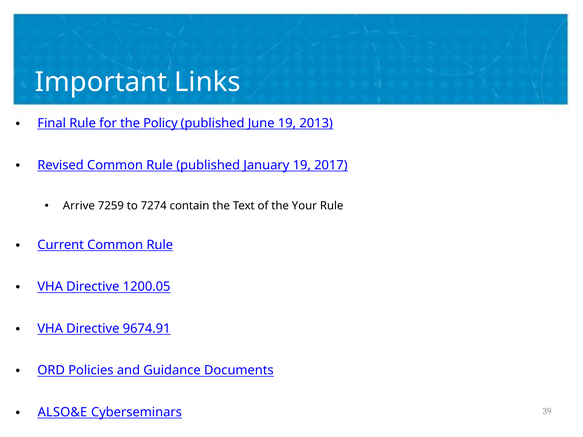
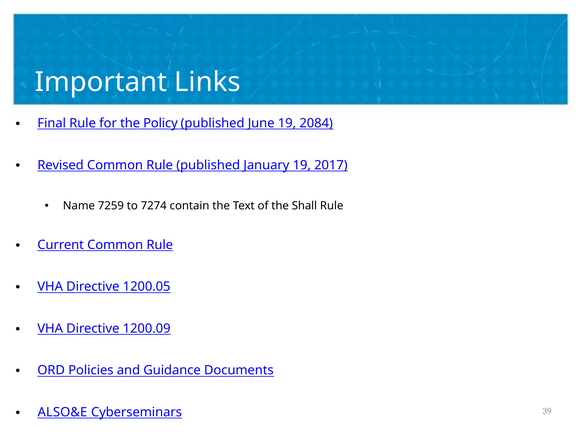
2013: 2013 -> 2084 (316, 123)
Arrive: Arrive -> Name (79, 206)
Your: Your -> Shall (304, 206)
9674.91: 9674.91 -> 1200.09 (147, 329)
